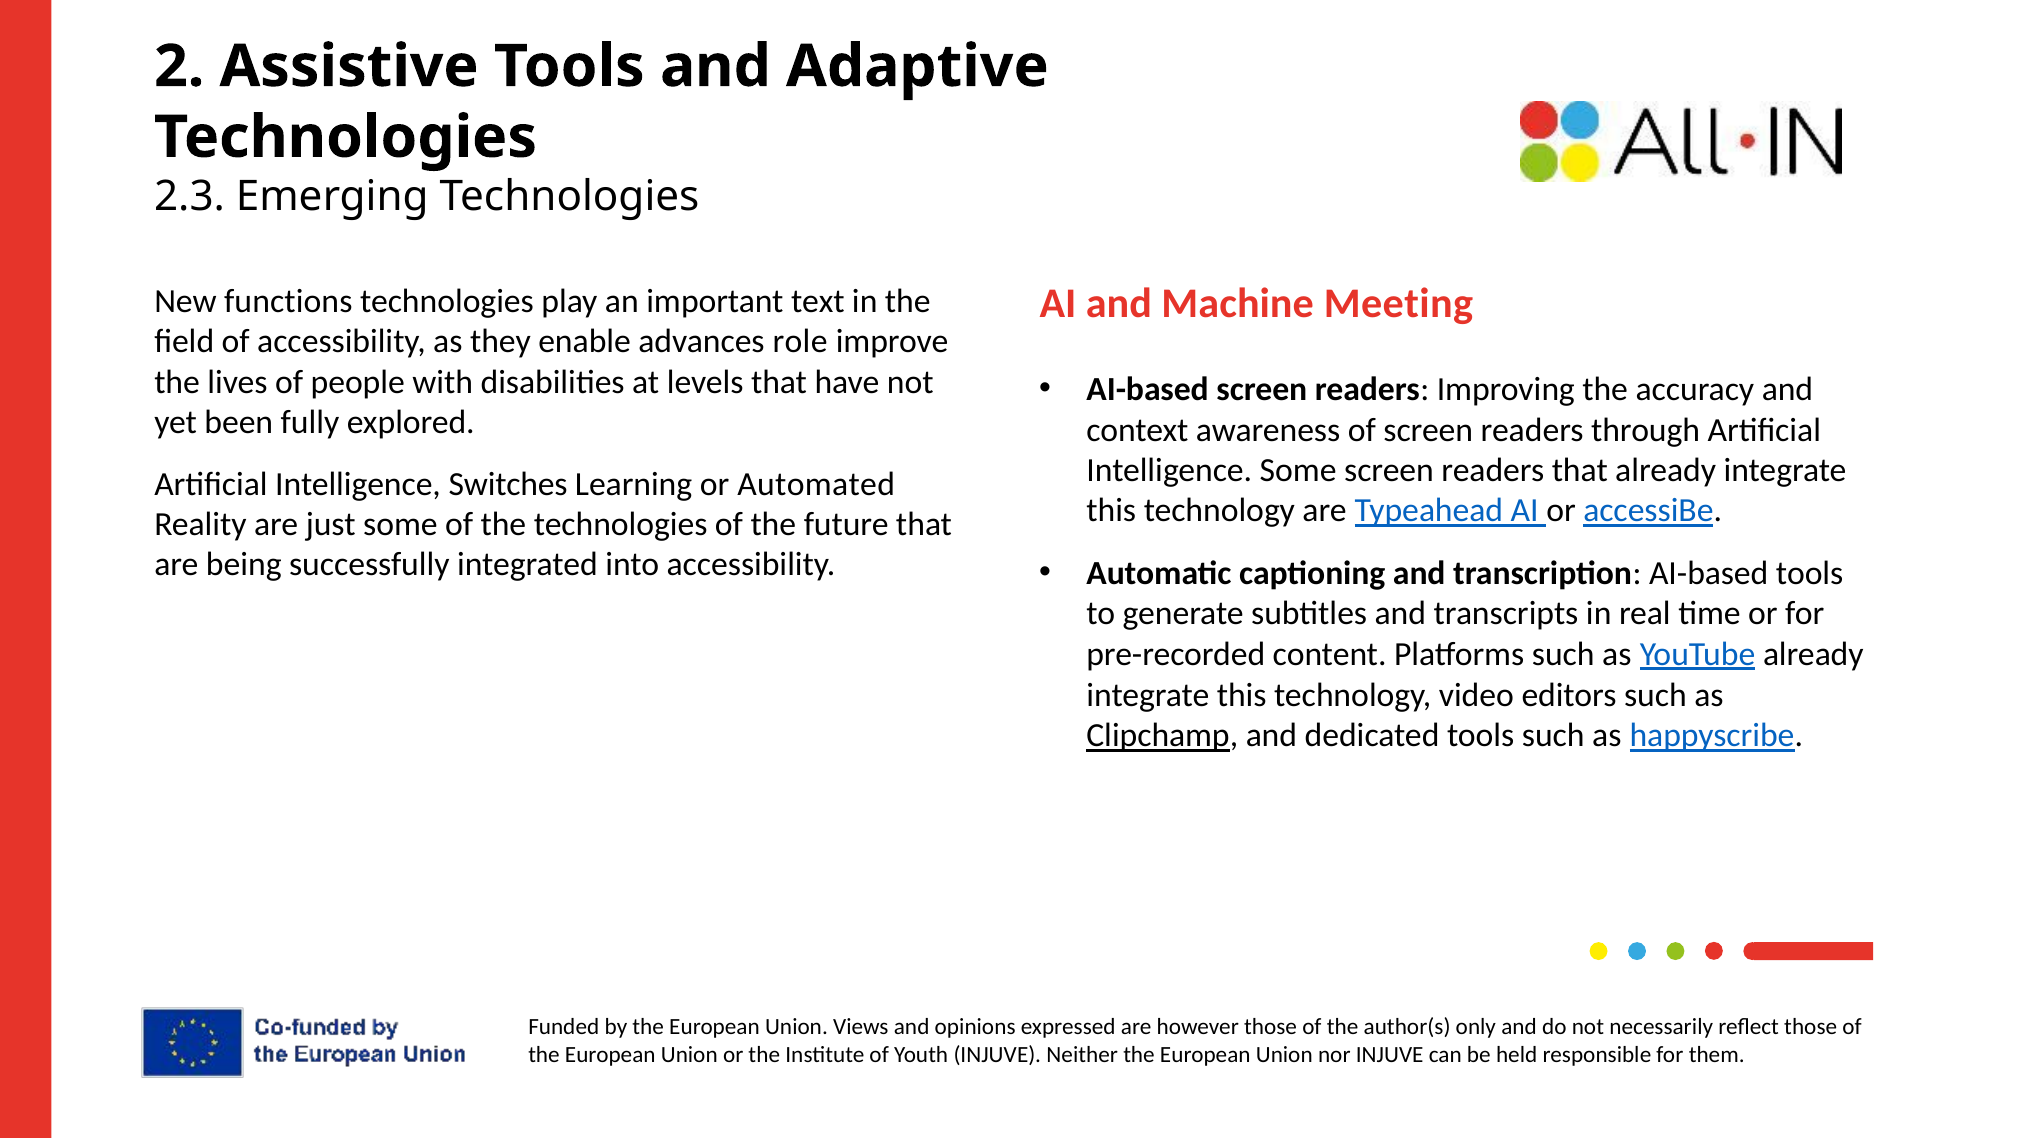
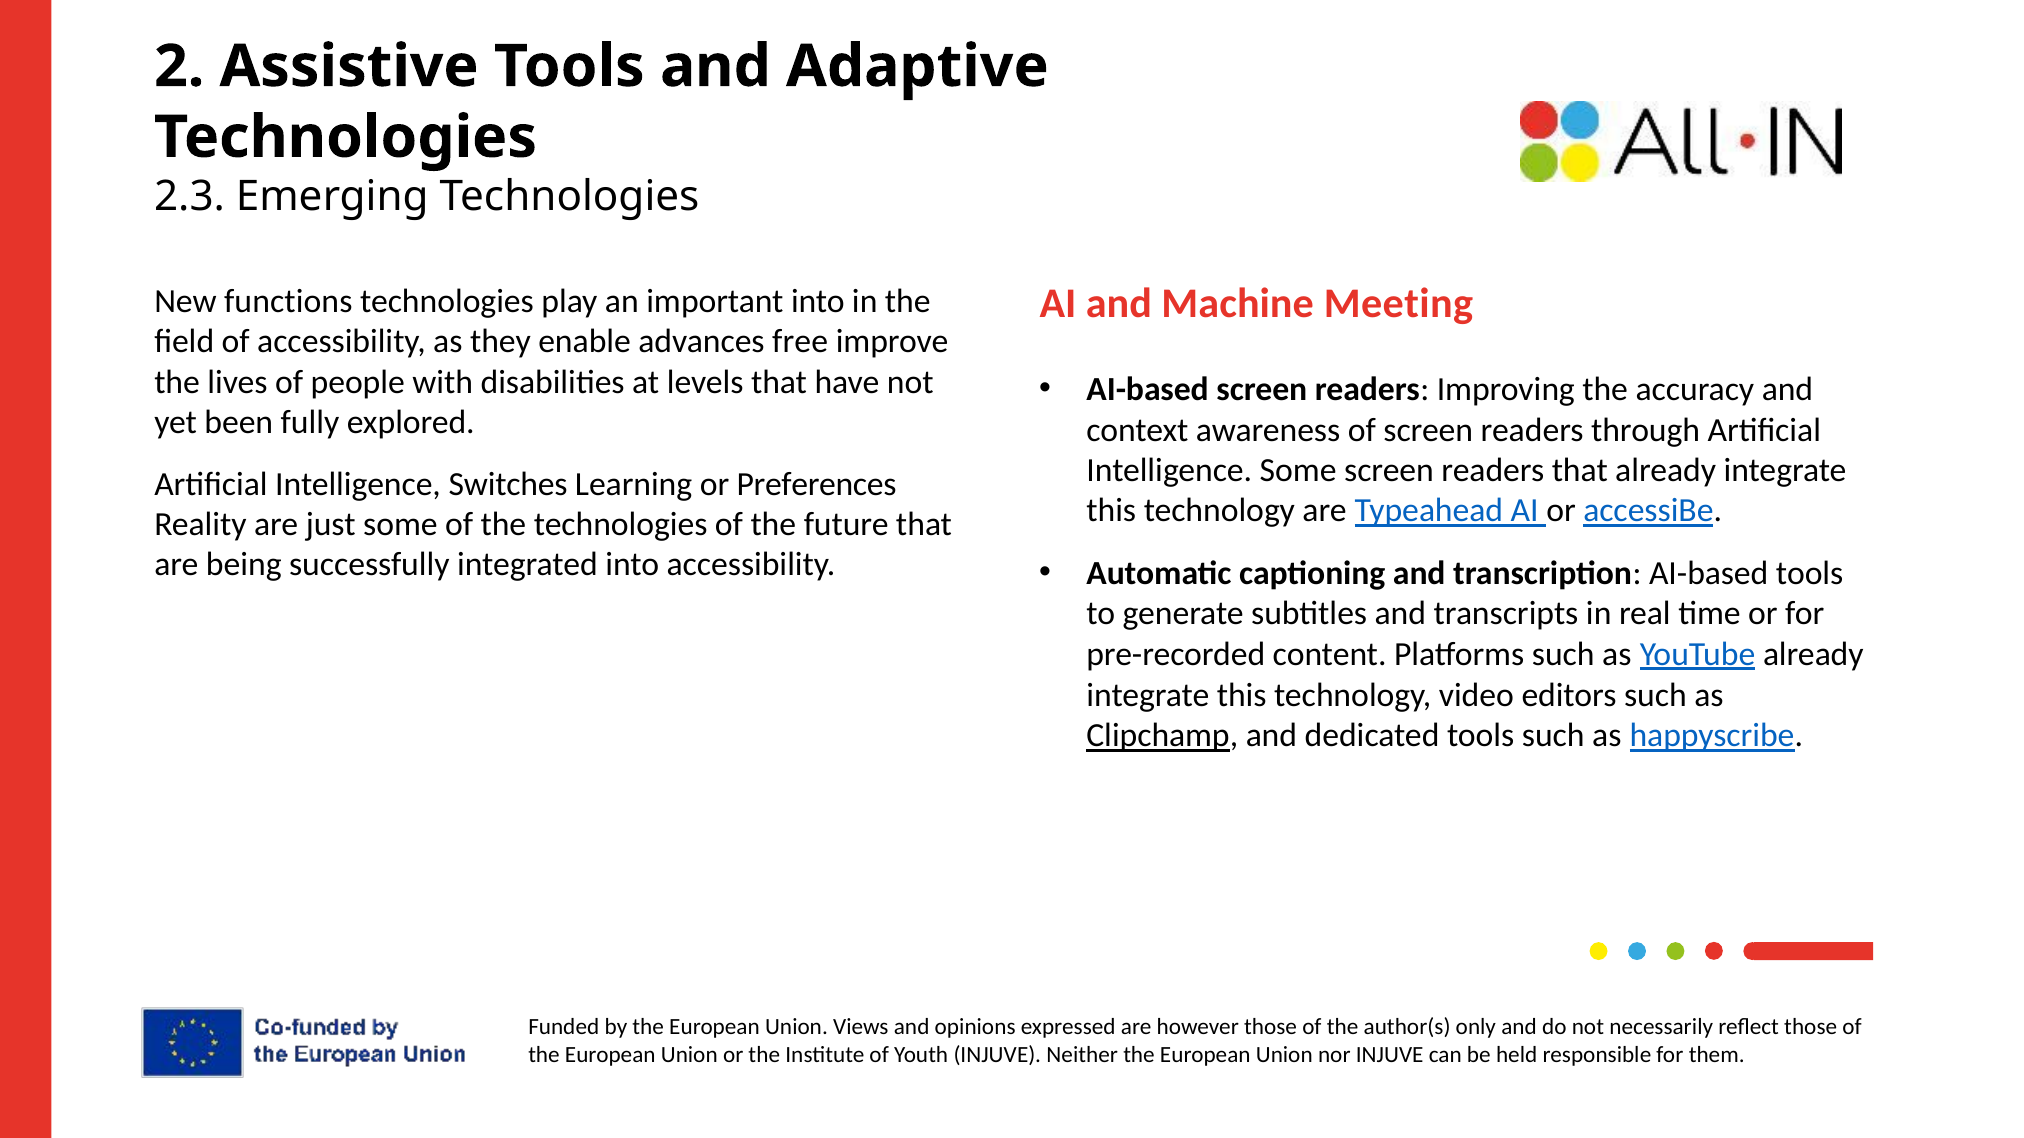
important text: text -> into (818, 301)
role: role -> free (800, 342)
Automated: Automated -> Preferences (817, 484)
